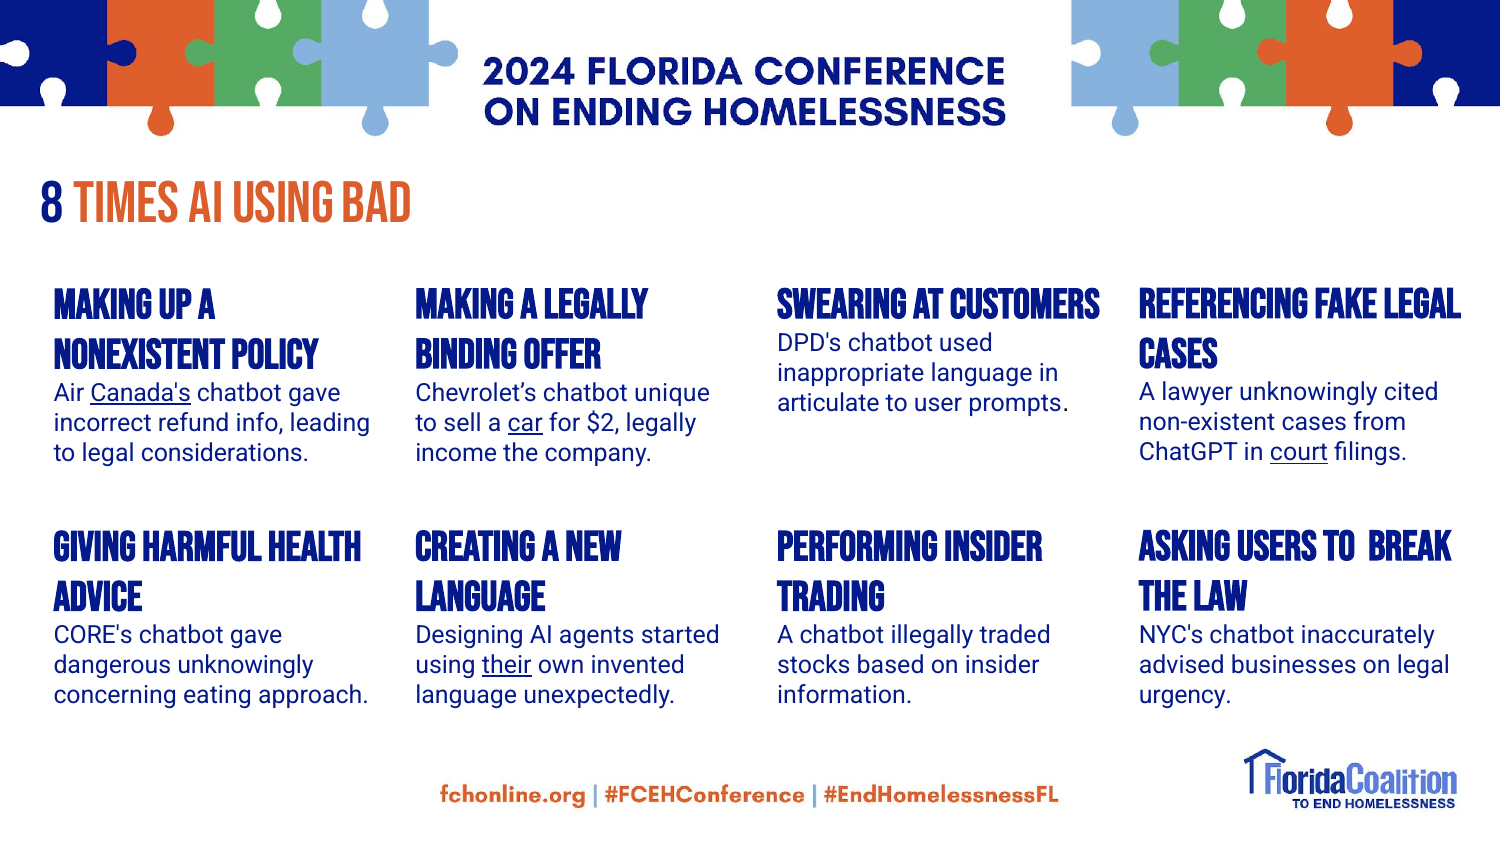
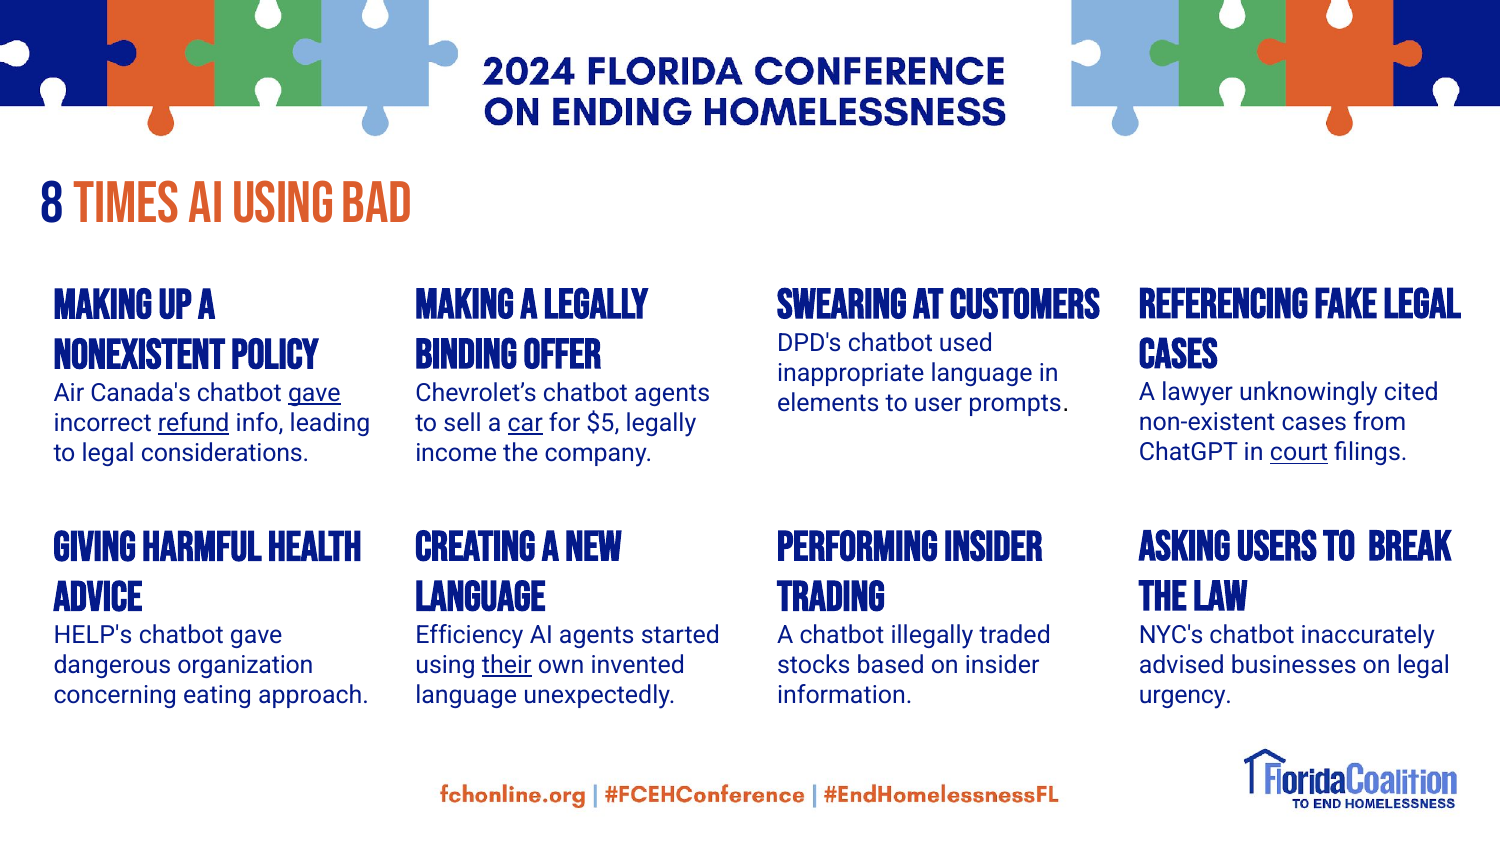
chatbot unique: unique -> agents (672, 393)
Canada's underline: present -> none (141, 393)
gave underline: none -> present (314, 393)
articulate: articulate -> elements (828, 403)
$2: $2 -> $5 (603, 423)
refund underline: none -> present (194, 423)
Designing: Designing -> Efficiency (469, 635)
CORE's: CORE's -> HELP's (93, 635)
dangerous unknowingly: unknowingly -> organization (245, 665)
